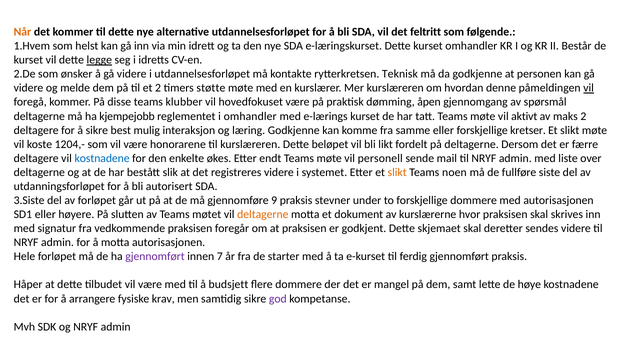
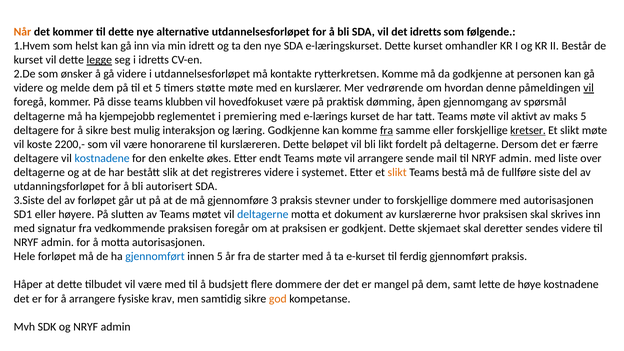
det feltritt: feltritt -> idretts (426, 32)
rytterkretsen Teknisk: Teknisk -> Komme (400, 74)
et 2: 2 -> 5 (158, 88)
Mer kurslæreren: kurslæreren -> vedrørende (395, 88)
klubber: klubber -> klubben (184, 102)
i omhandler: omhandler -> premiering (250, 116)
maks 2: 2 -> 5 (583, 116)
fra underline: none -> present (387, 130)
kretser underline: none -> present (528, 130)
1204,-: 1204,- -> 2200,- (70, 144)
vil personell: personell -> arrangere (380, 158)
noen: noen -> bestå (455, 172)
9: 9 -> 3 (274, 200)
deltagerne colour: orange -> blue (263, 214)
gjennomført colour: purple -> blue (155, 257)
innen 7: 7 -> 5 (220, 257)
god colour: purple -> orange (278, 299)
